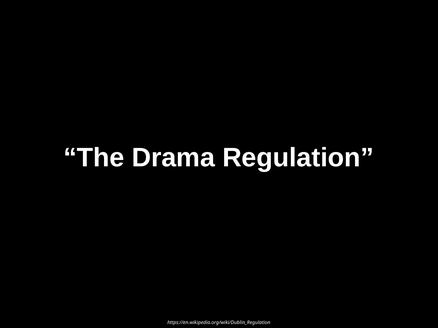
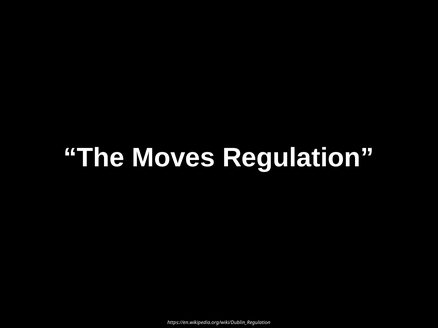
Drama: Drama -> Moves (173, 158)
